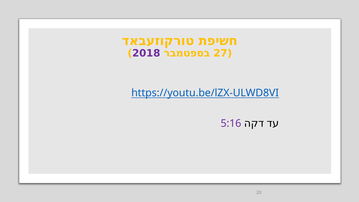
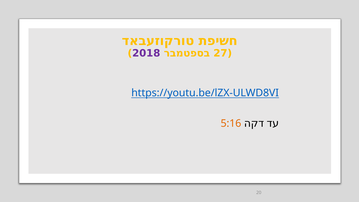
5:16 colour: purple -> orange (231, 123)
